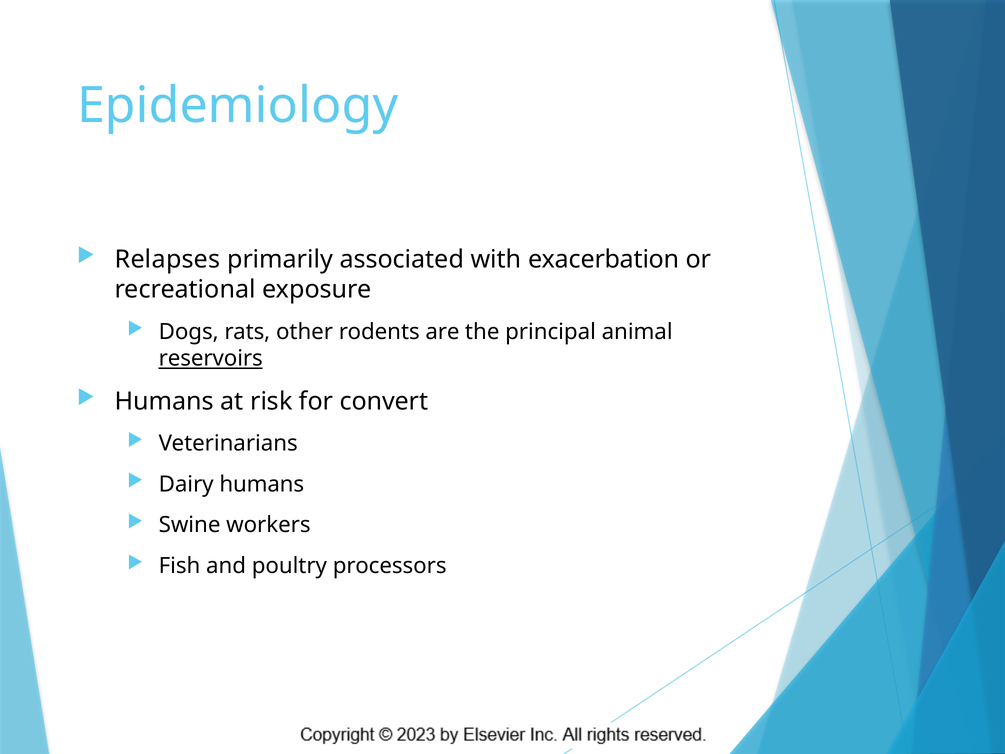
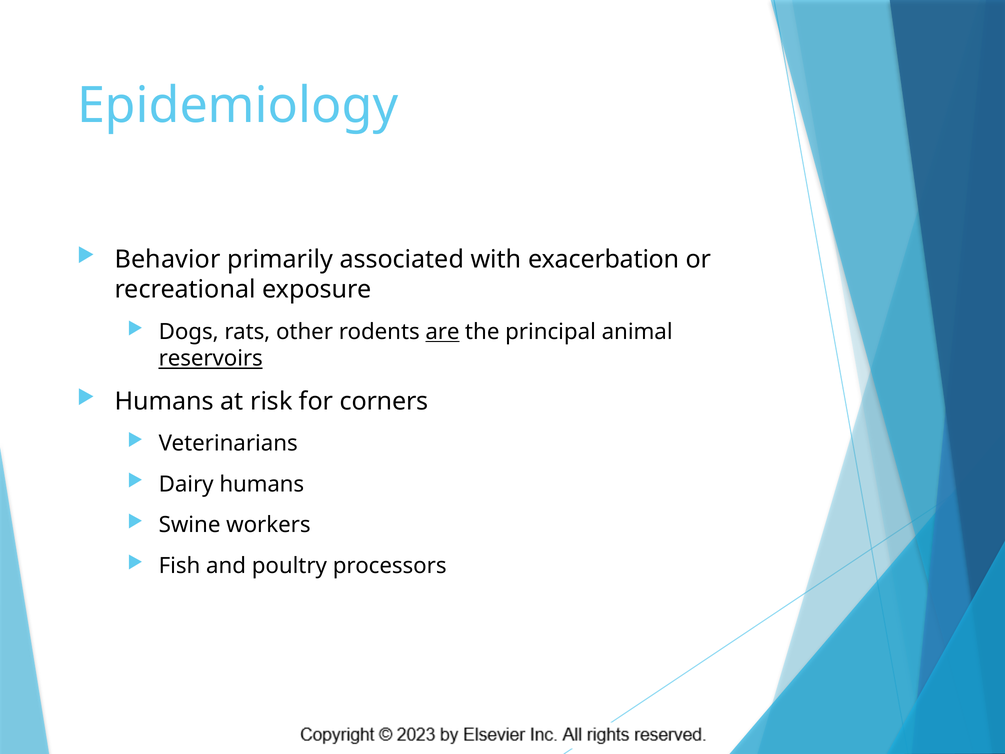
Relapses: Relapses -> Behavior (168, 259)
are underline: none -> present (442, 332)
convert: convert -> corners (384, 401)
